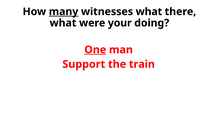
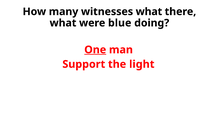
many underline: present -> none (64, 12)
your: your -> blue (120, 23)
train: train -> light (142, 65)
